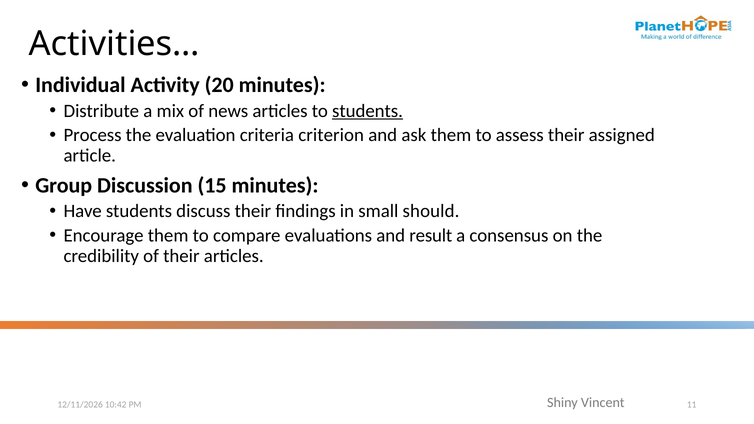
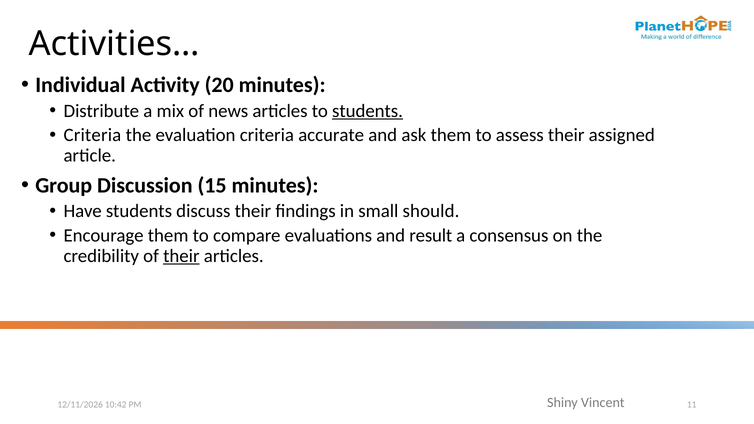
Process: Process -> Criteria (92, 135)
criterion: criterion -> accurate (331, 135)
their underline: none -> present (181, 256)
